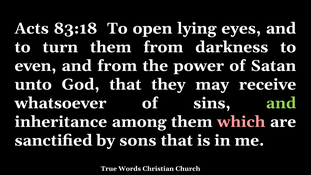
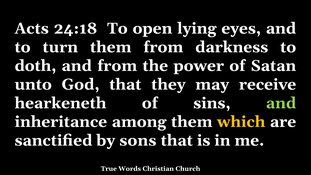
83:18: 83:18 -> 24:18 (75, 28)
even: even -> doth (35, 66)
whatsoever: whatsoever -> hearkeneth (60, 103)
which colour: pink -> yellow (241, 122)
